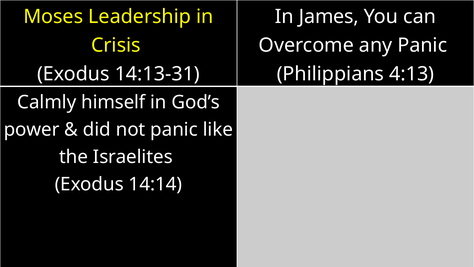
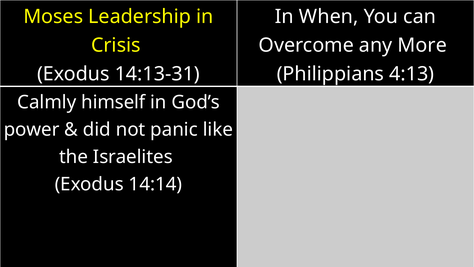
James: James -> When (329, 16)
any Panic: Panic -> More (422, 45)
